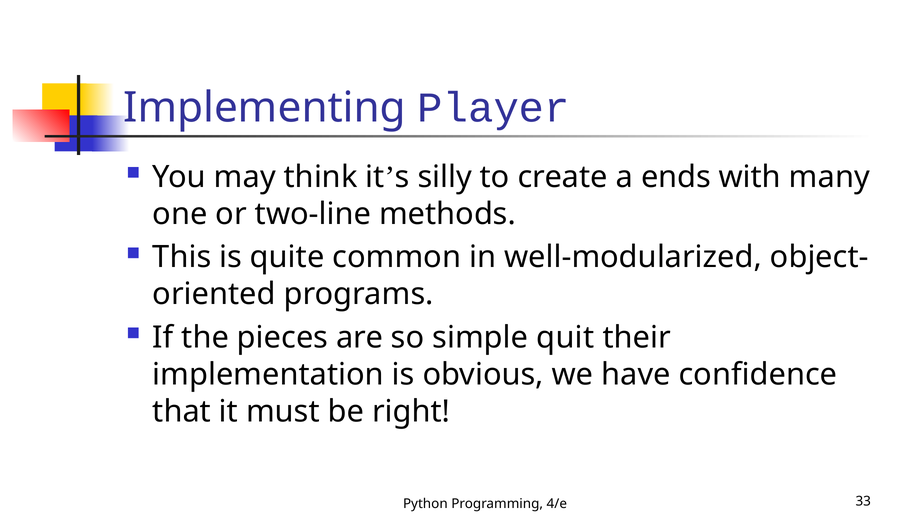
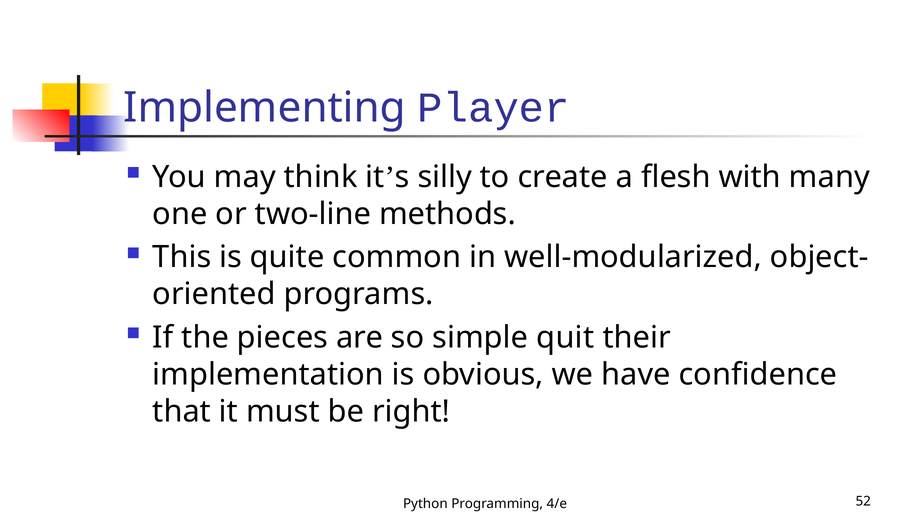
ends: ends -> flesh (676, 177)
33: 33 -> 52 (863, 501)
